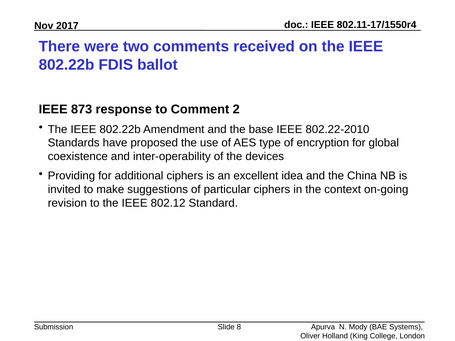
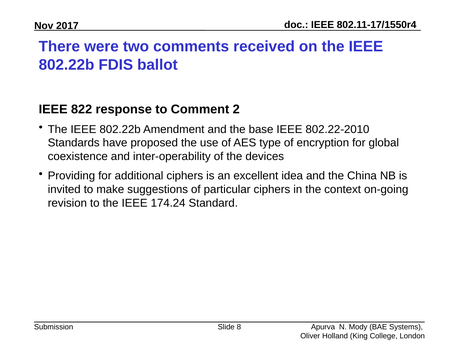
873: 873 -> 822 (82, 109)
802.12: 802.12 -> 174.24 (168, 203)
